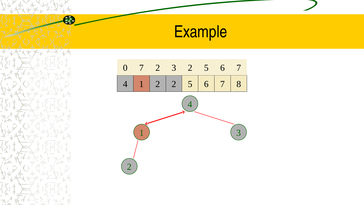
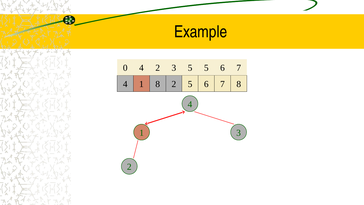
0 7: 7 -> 4 (141, 68)
2 3 2: 2 -> 5 (190, 68)
1 2: 2 -> 8 (158, 84)
